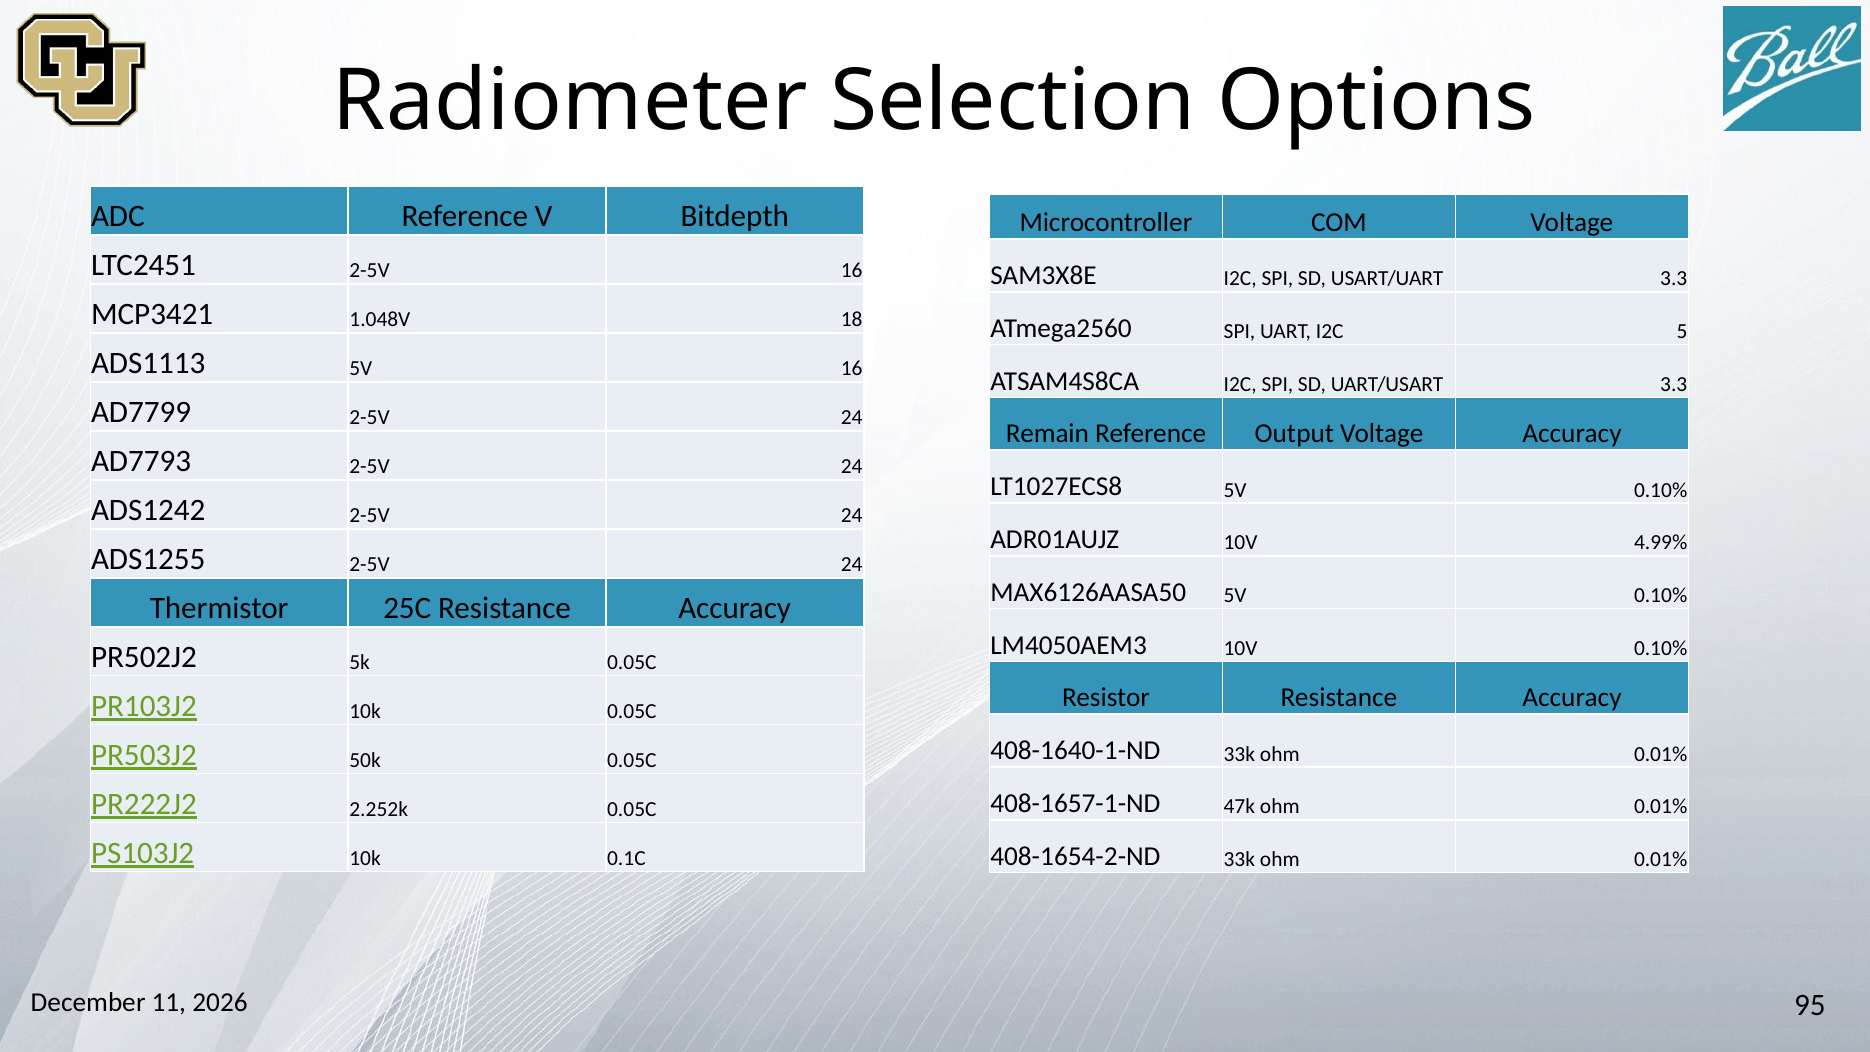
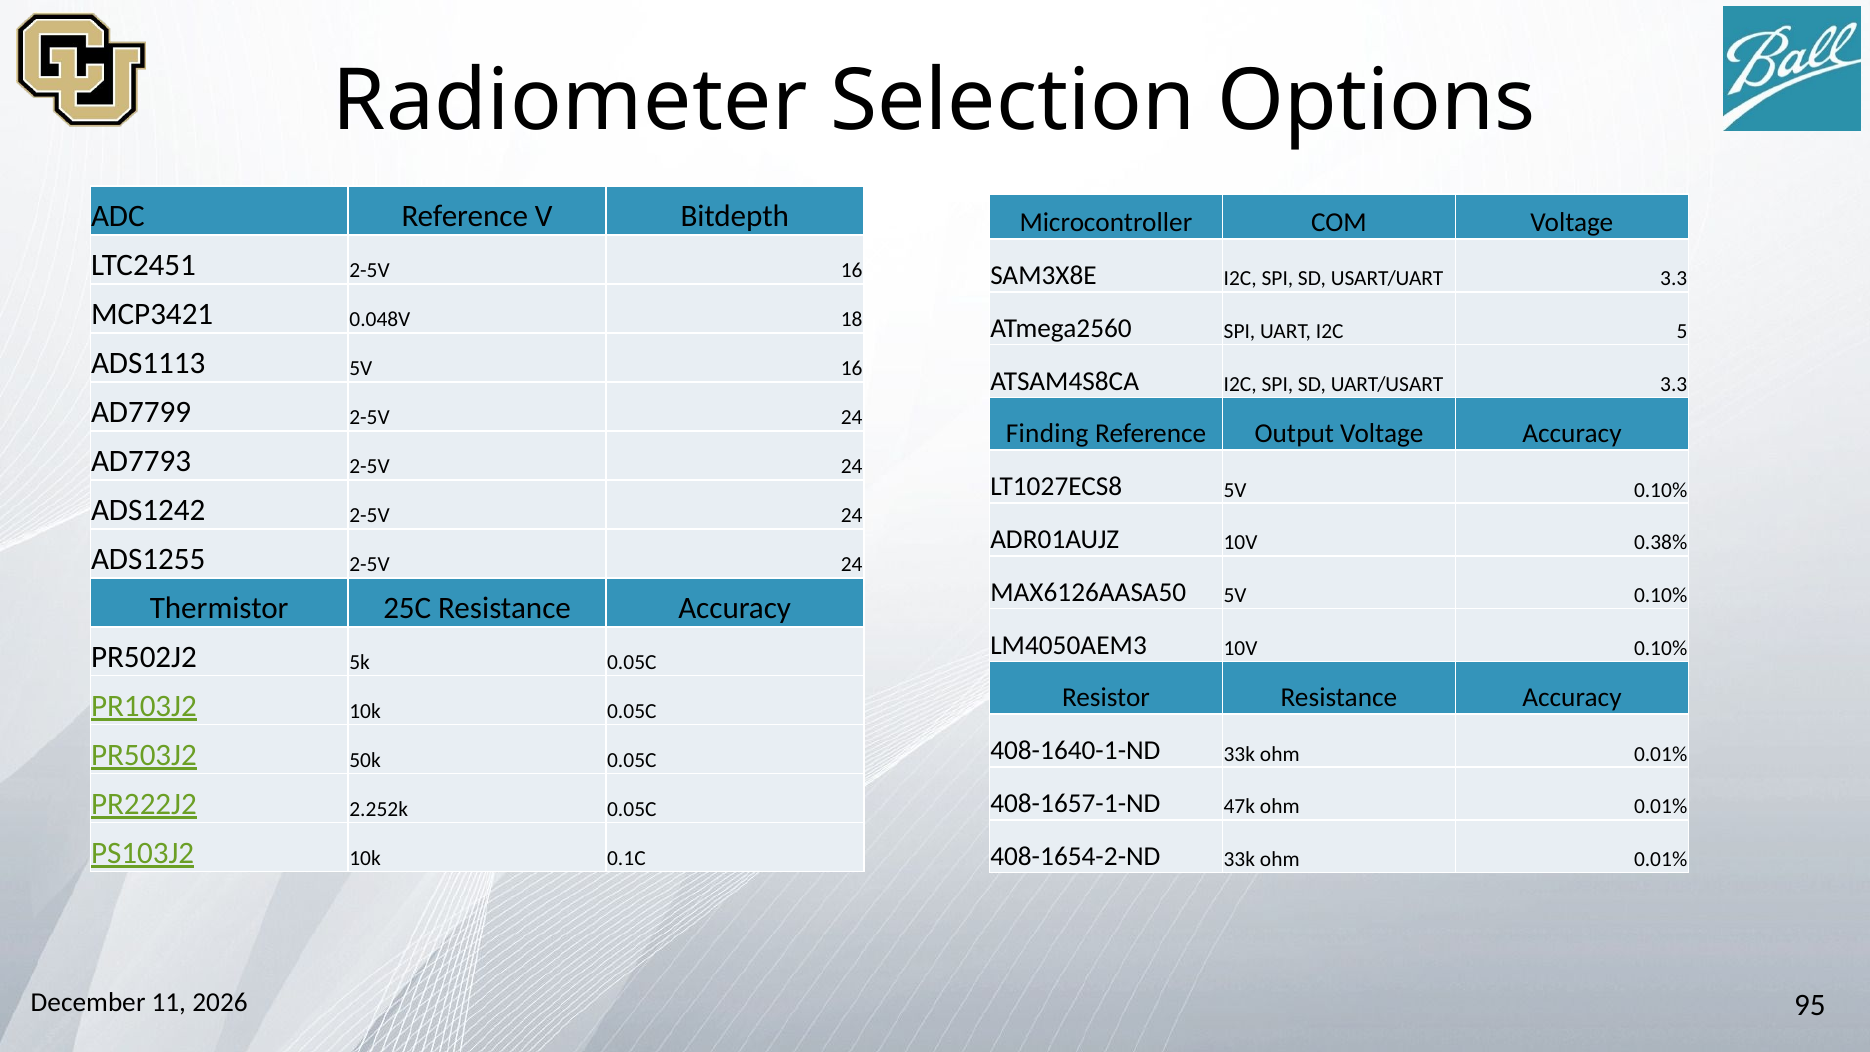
1.048V: 1.048V -> 0.048V (380, 320)
Remain: Remain -> Finding (1047, 434)
4.99%: 4.99% -> 0.38% (1661, 543)
